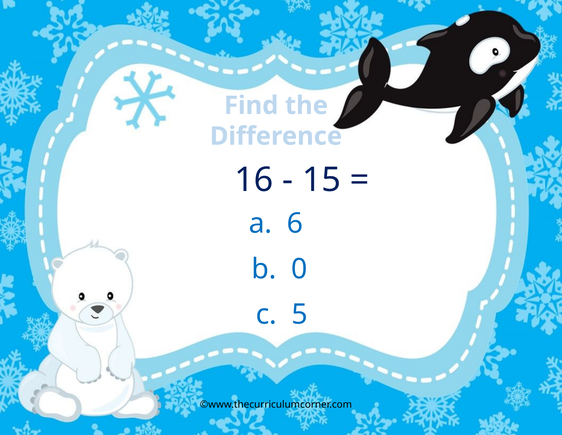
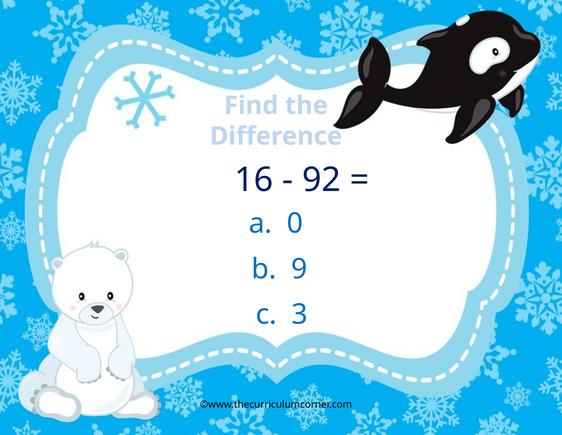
15: 15 -> 92 (322, 180)
6: 6 -> 0 (295, 223)
0: 0 -> 9 (299, 269)
5: 5 -> 3 (300, 314)
